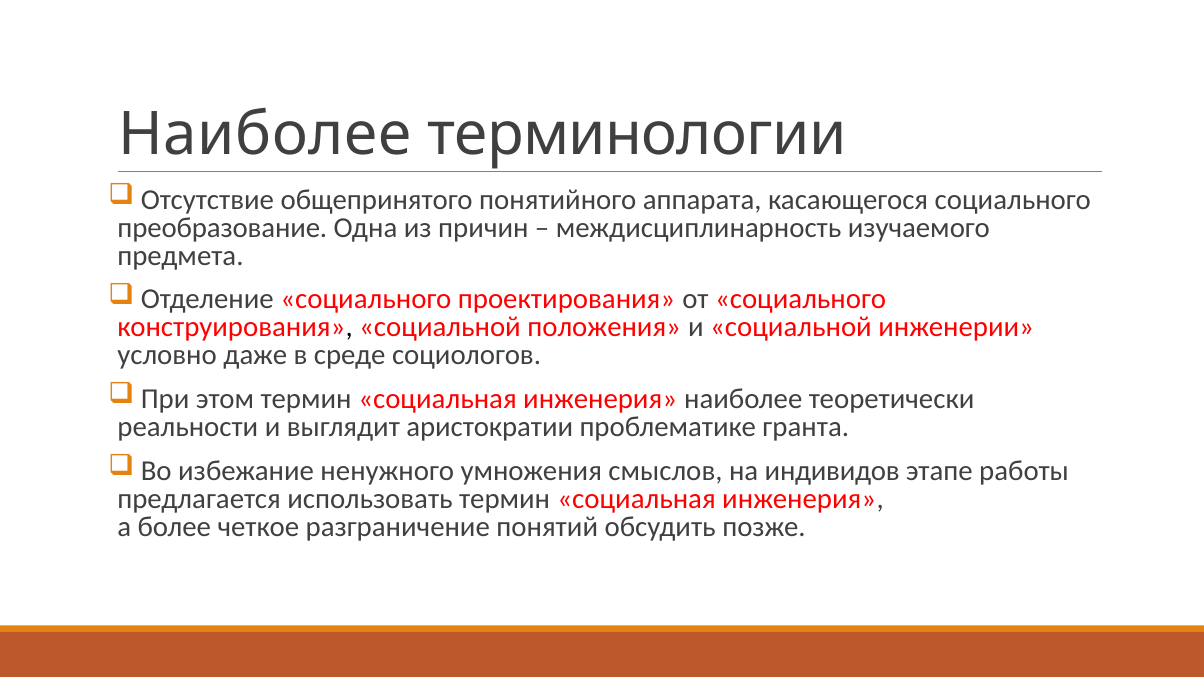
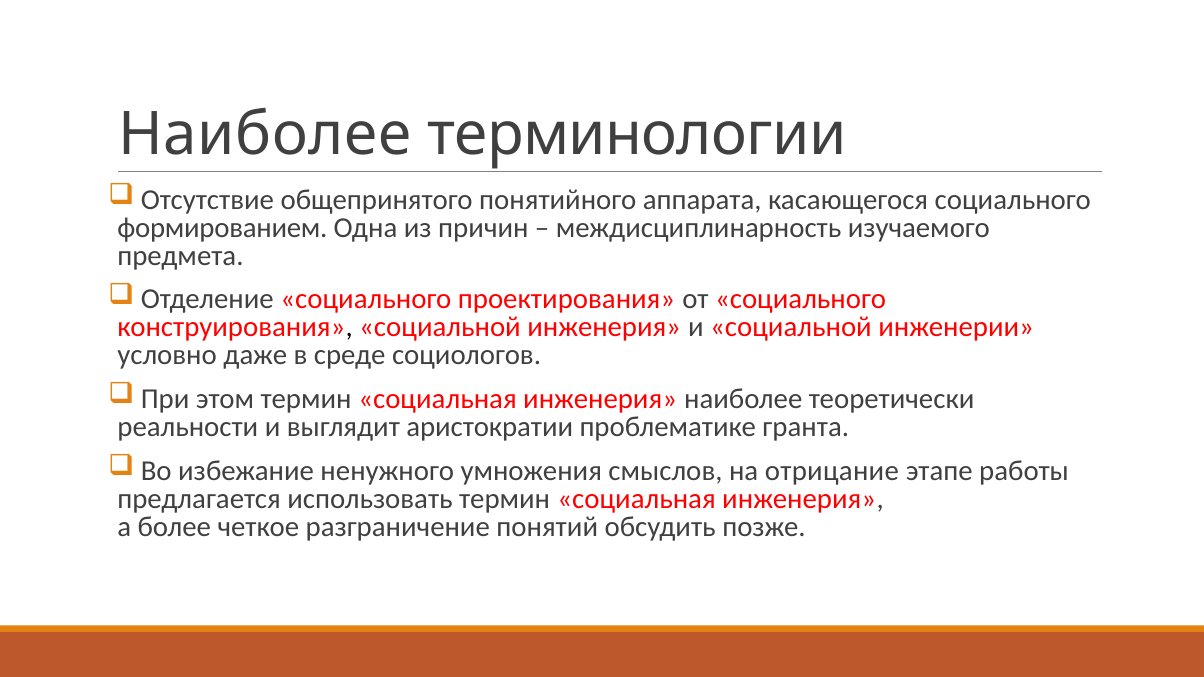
преобразование: преобразование -> формированием (222, 228)
социальной положения: положения -> инженерия (604, 328)
индивидов: индивидов -> отрицание (832, 471)
